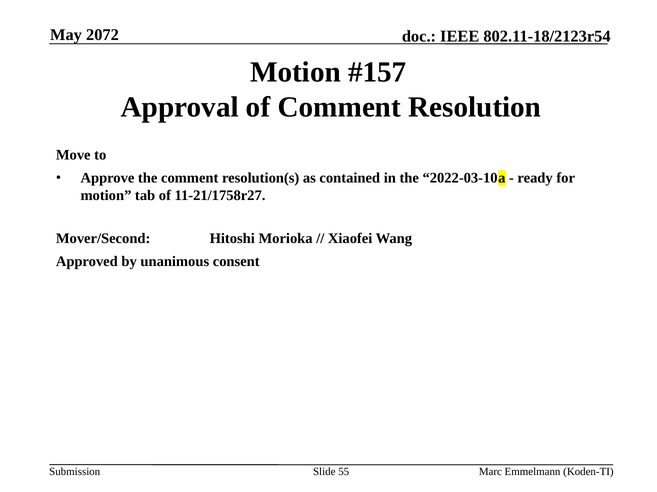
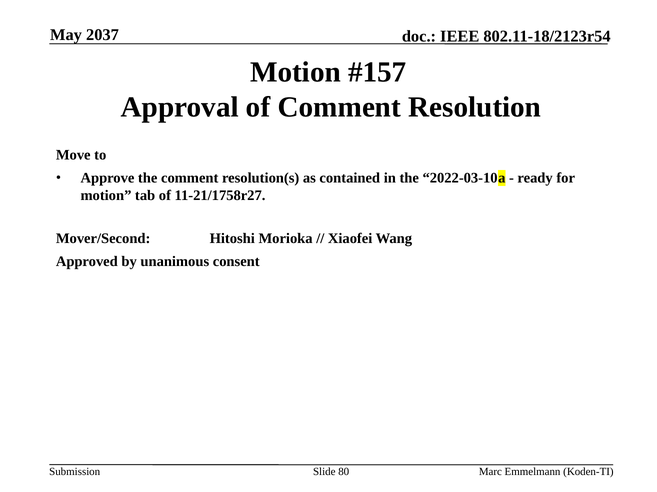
2072: 2072 -> 2037 (102, 35)
55: 55 -> 80 (344, 473)
